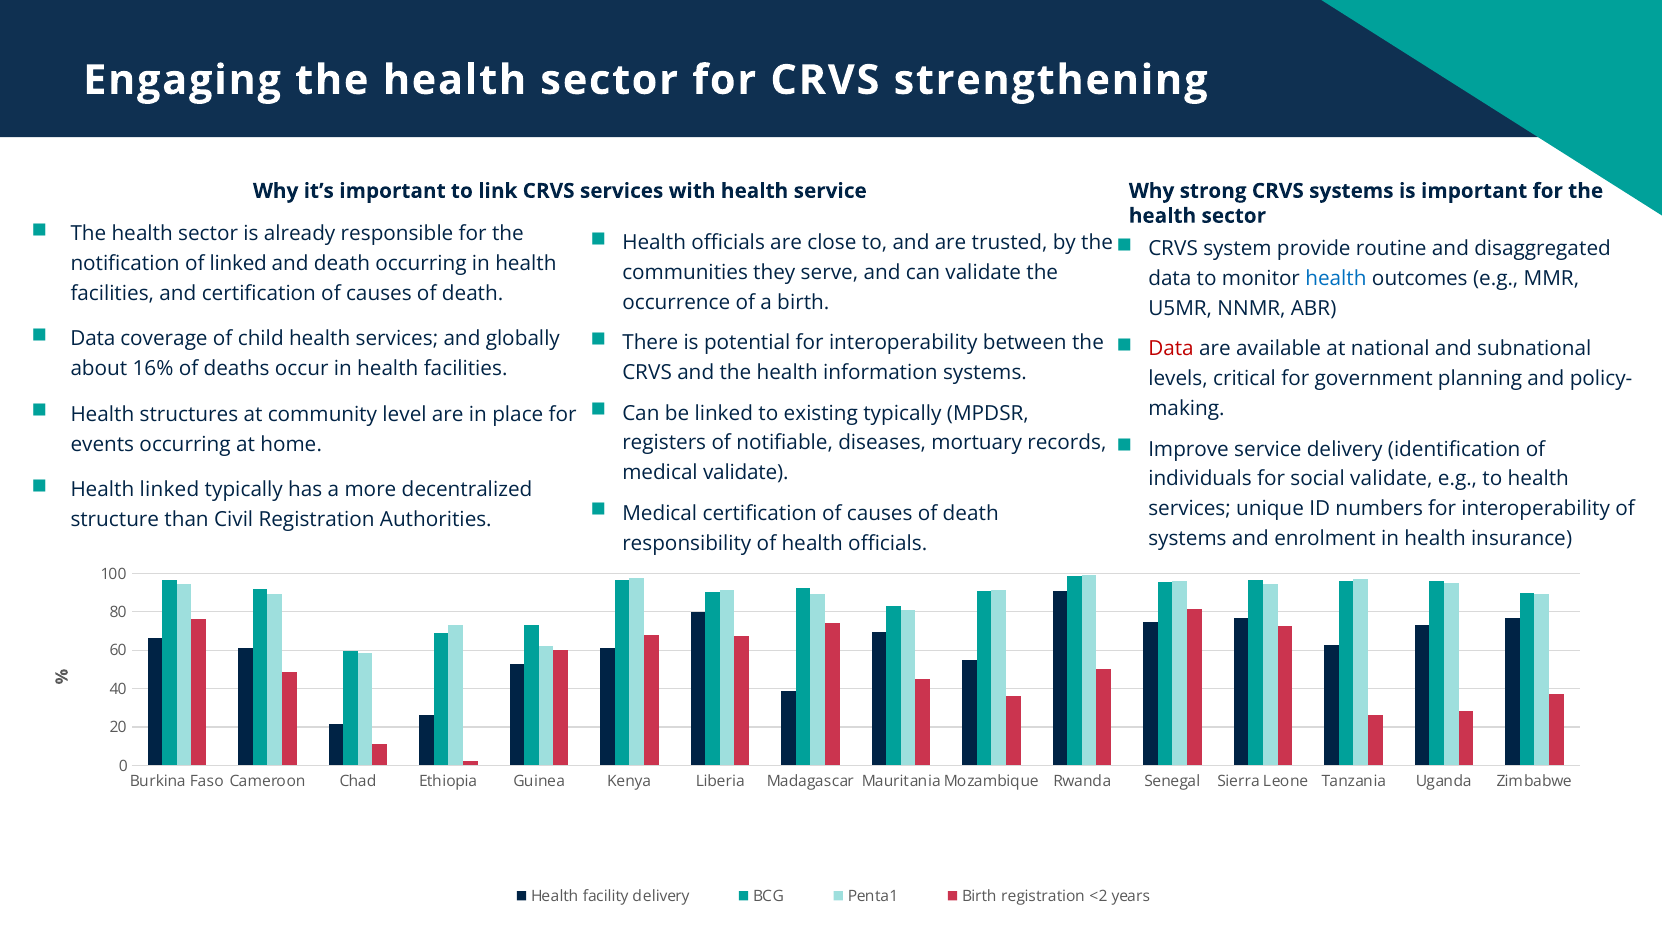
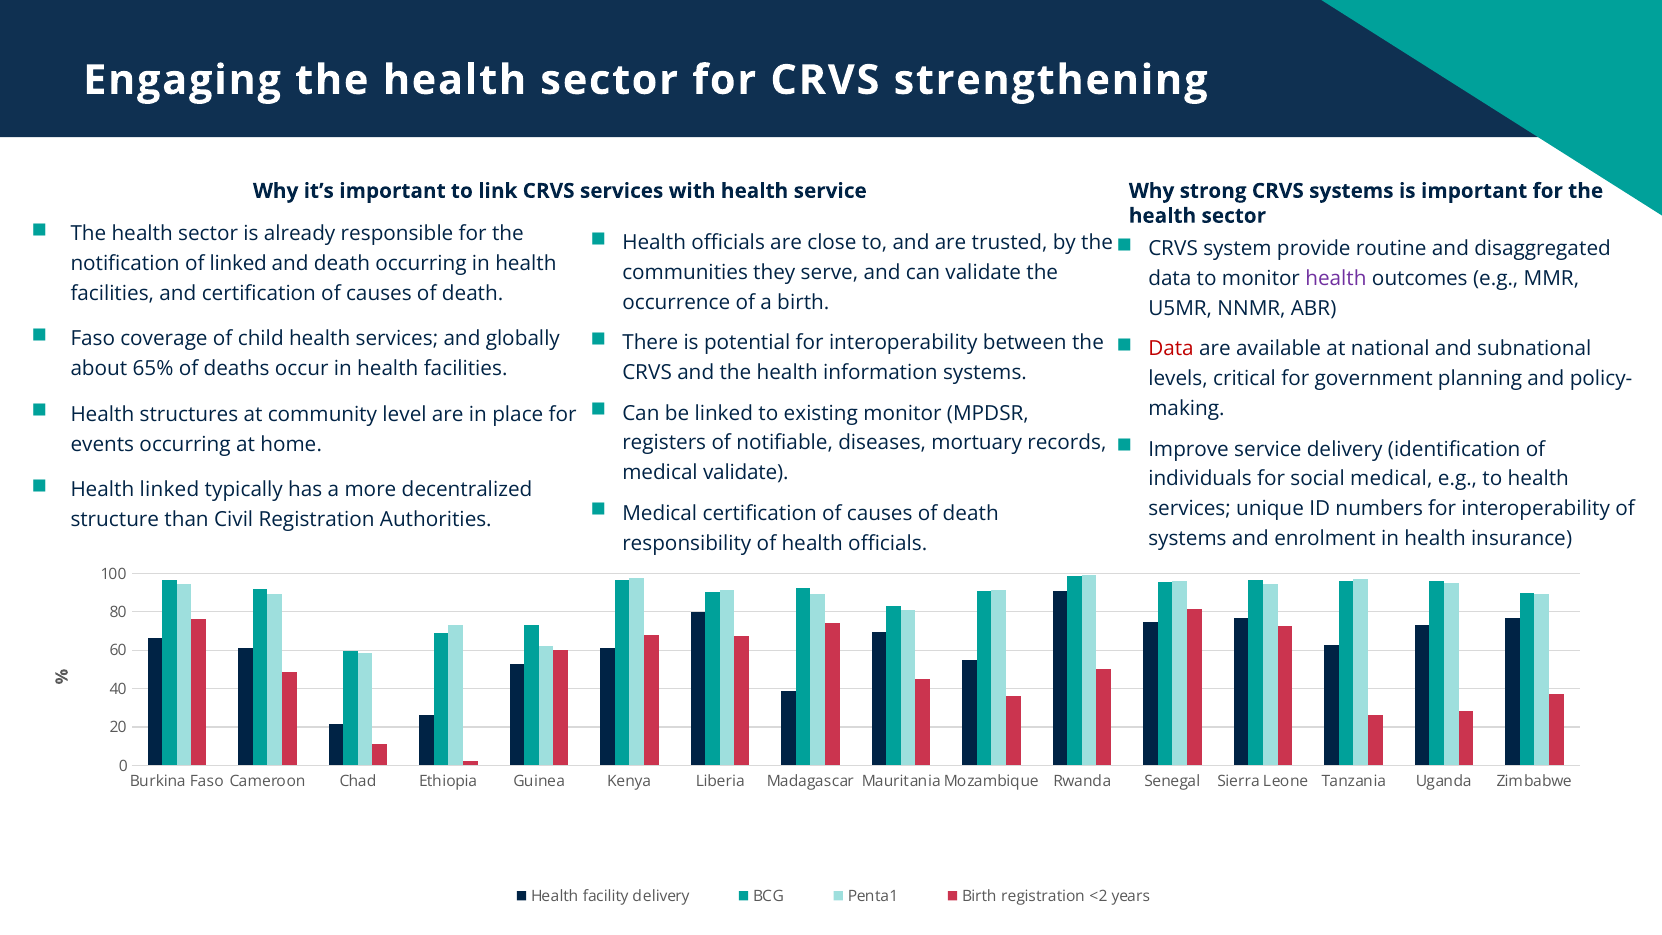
health colour: blue -> purple (1336, 279)
Data: Data -> Faso (93, 339)
16%: 16% -> 65% (153, 369)
existing typically: typically -> monitor (902, 413)
social validate: validate -> medical (1391, 479)
